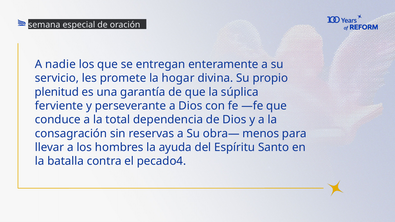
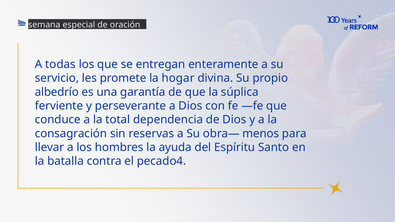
nadie: nadie -> todas (60, 64)
plenitud: plenitud -> albedrío (57, 92)
